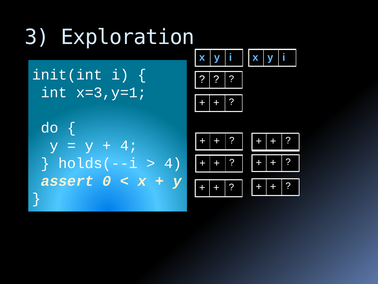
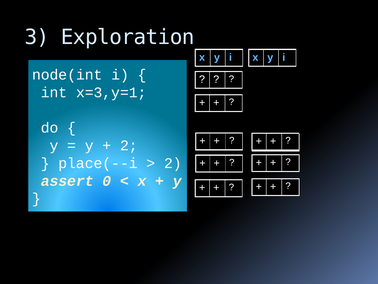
init(int: init(int -> node(int (67, 75)
4: 4 -> 2 (129, 145)
holds(--i: holds(--i -> place(--i (98, 163)
4: 4 -> 2 (173, 163)
